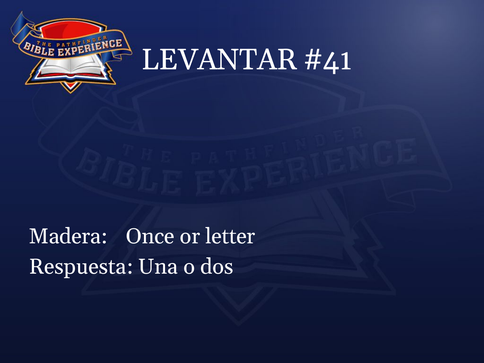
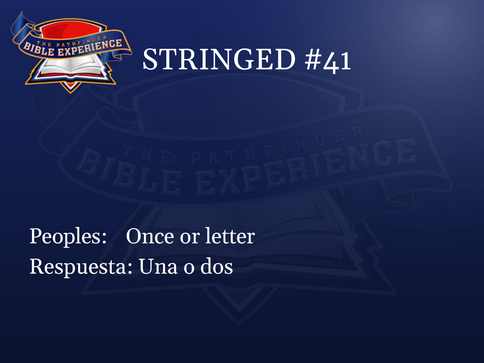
LEVANTAR: LEVANTAR -> STRINGED (219, 60)
Madera: Madera -> Peoples (68, 236)
